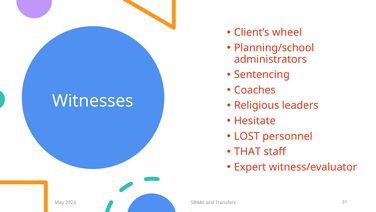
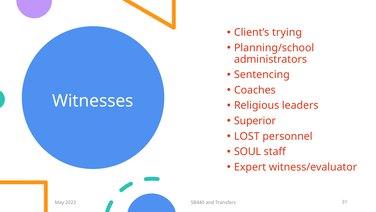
wheel: wheel -> trying (287, 32)
Hesitate: Hesitate -> Superior (255, 121)
THAT: THAT -> SOUL (248, 151)
